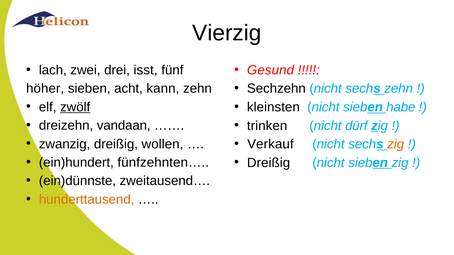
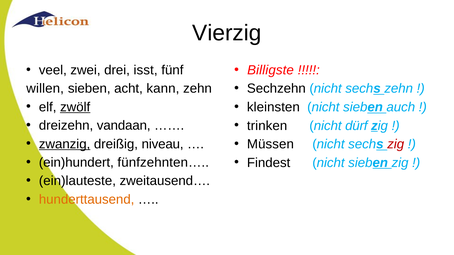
lach: lach -> veel (53, 70)
Gesund: Gesund -> Billigste (271, 70)
höher: höher -> willen (45, 89)
habe: habe -> auch (401, 107)
zwanzig underline: none -> present (65, 144)
wollen: wollen -> niveau (163, 144)
Verkauf: Verkauf -> Müssen (270, 144)
zig colour: orange -> red (396, 144)
Dreißig: Dreißig -> Findest (269, 163)
ein)dünnste: ein)dünnste -> ein)lauteste (77, 181)
